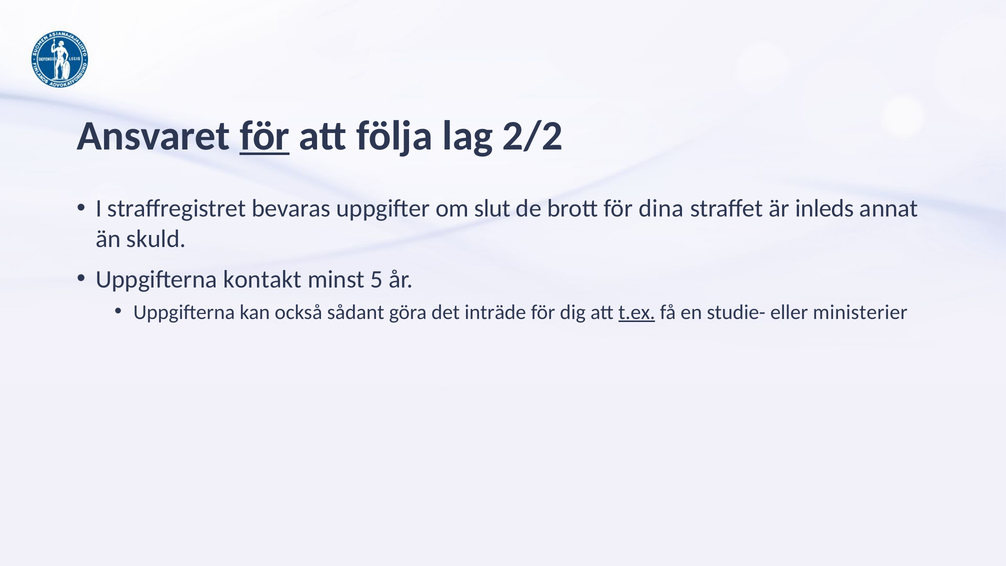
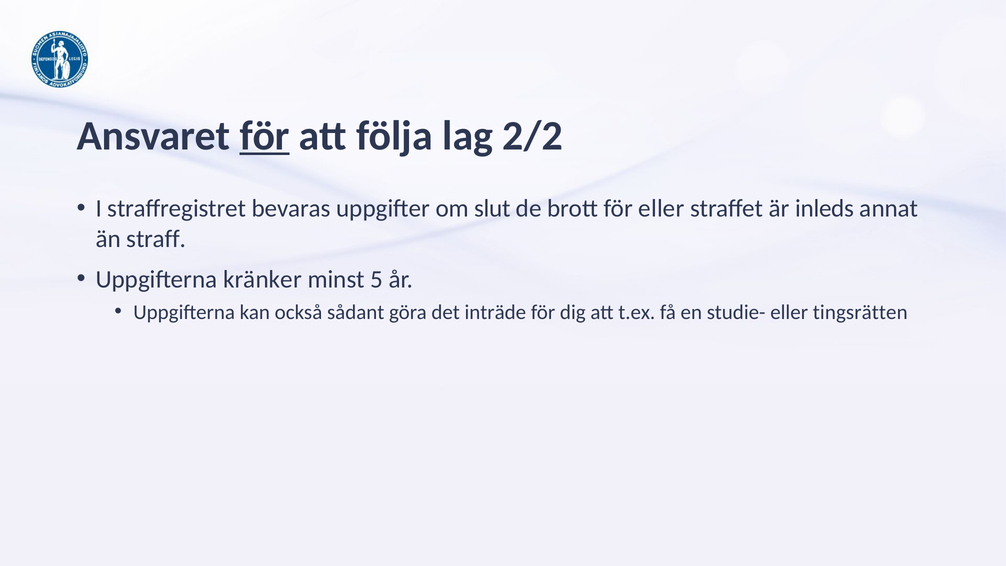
för dina: dina -> eller (661, 209)
skuld: skuld -> straff (156, 239)
kontakt: kontakt -> kränker (262, 279)
t.ex underline: present -> none (637, 312)
ministerier: ministerier -> tingsrätten (860, 312)
